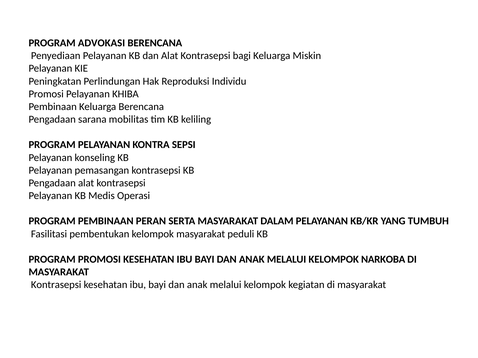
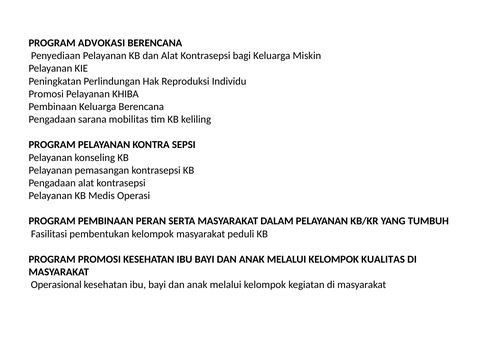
NARKOBA: NARKOBA -> KUALITAS (383, 260)
Kontrasepsi: Kontrasepsi -> Operasional (56, 285)
